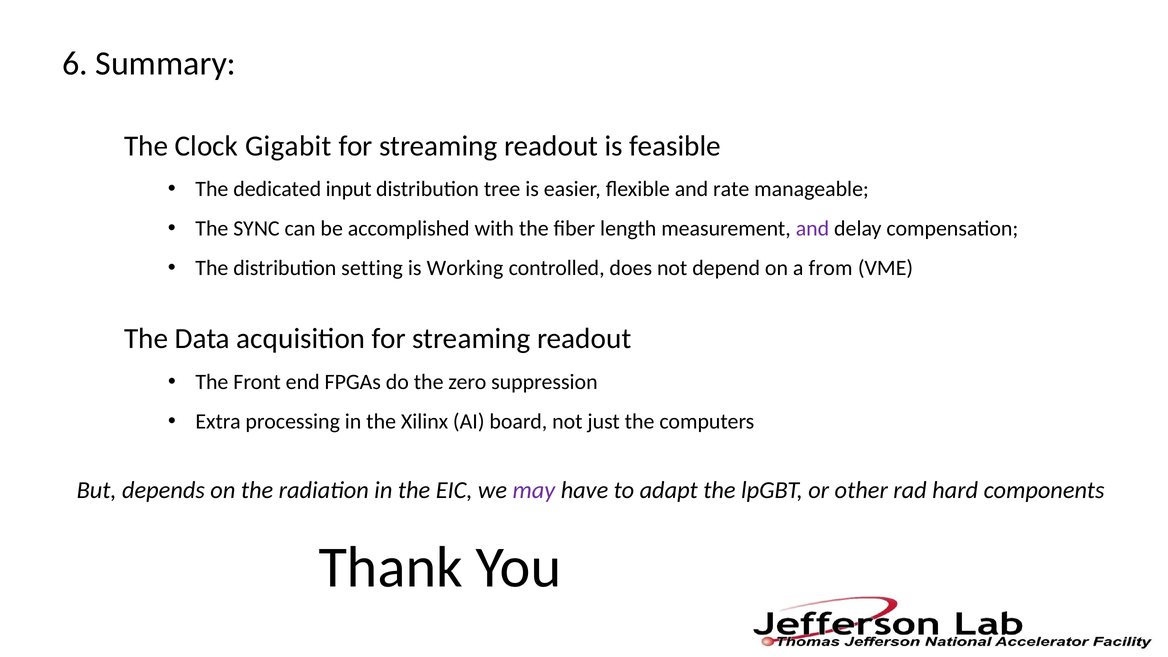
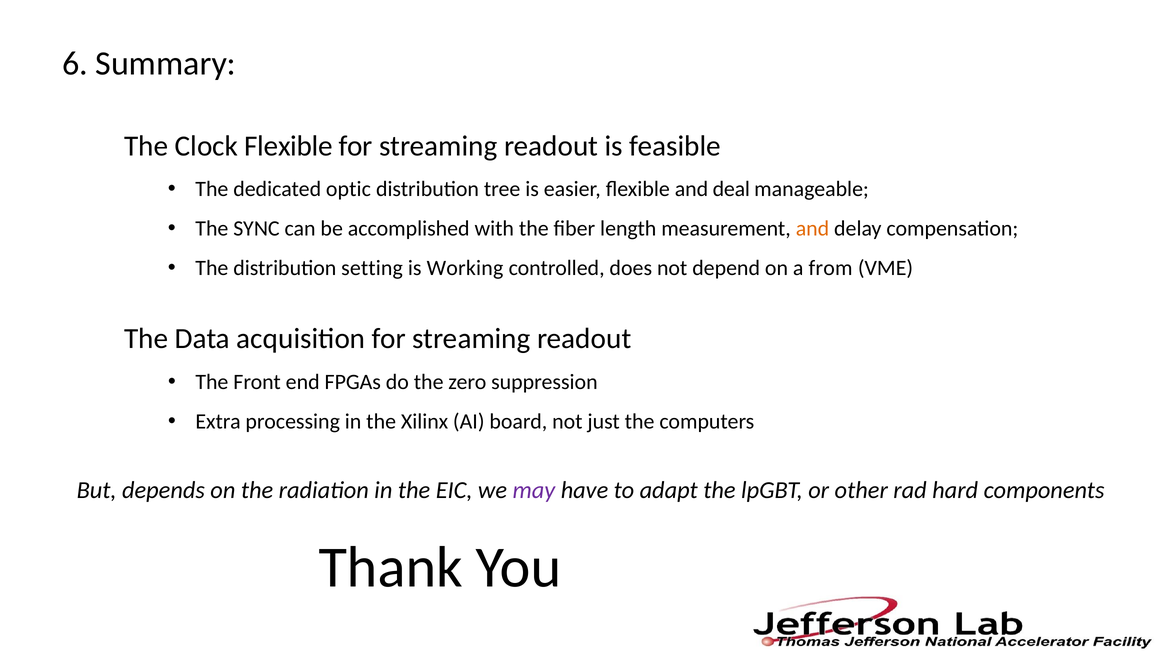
Clock Gigabit: Gigabit -> Flexible (289, 146)
input: input -> optic (348, 189)
rate: rate -> deal (731, 189)
and colour: purple -> orange (812, 229)
